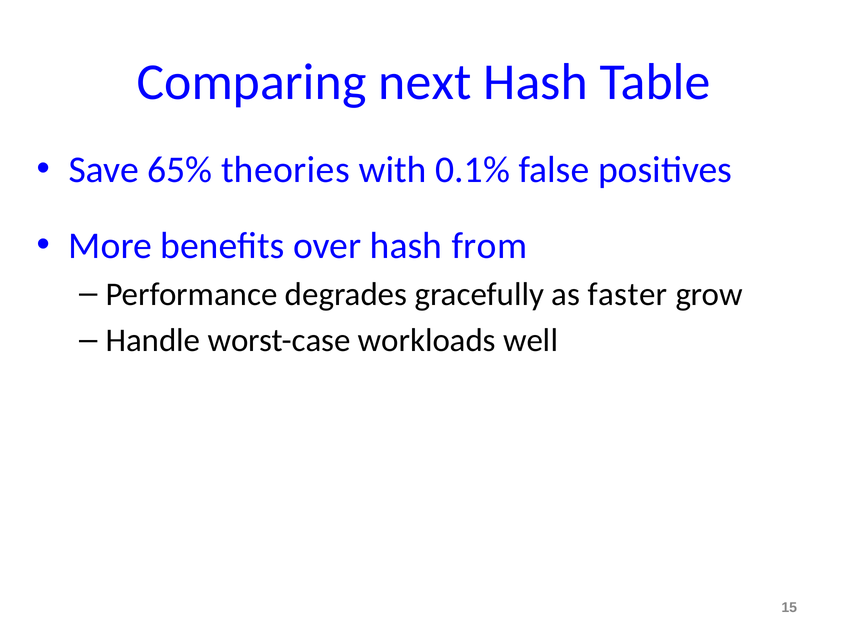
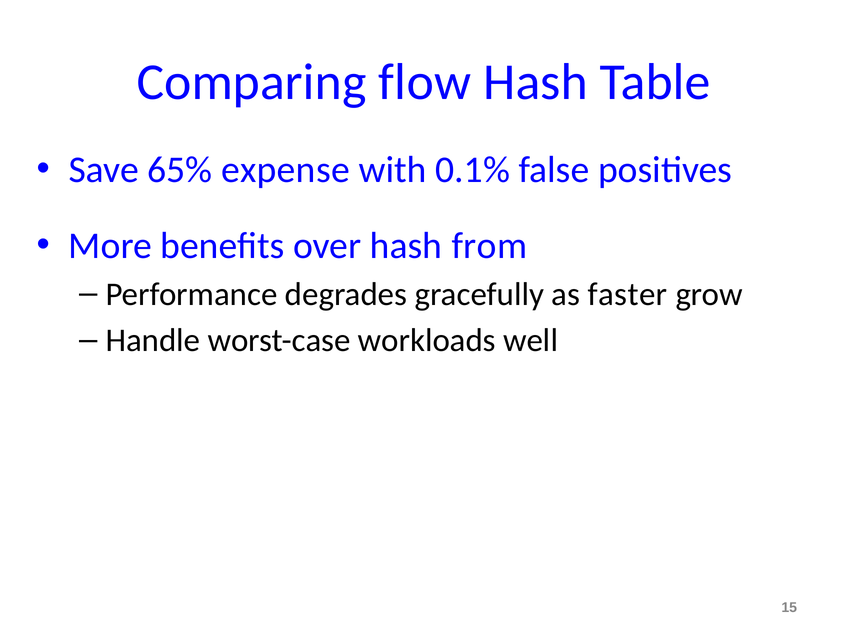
next: next -> flow (425, 82)
theories: theories -> expense (285, 170)
